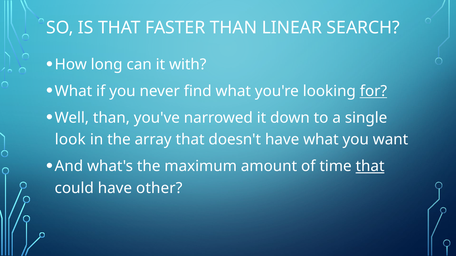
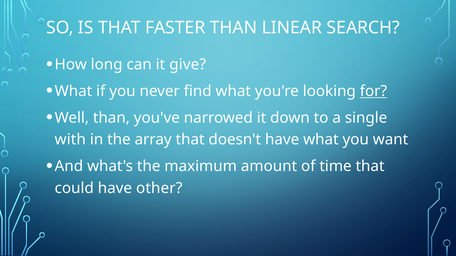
with: with -> give (188, 65)
look: look -> with (70, 140)
that underline: present -> none (370, 167)
